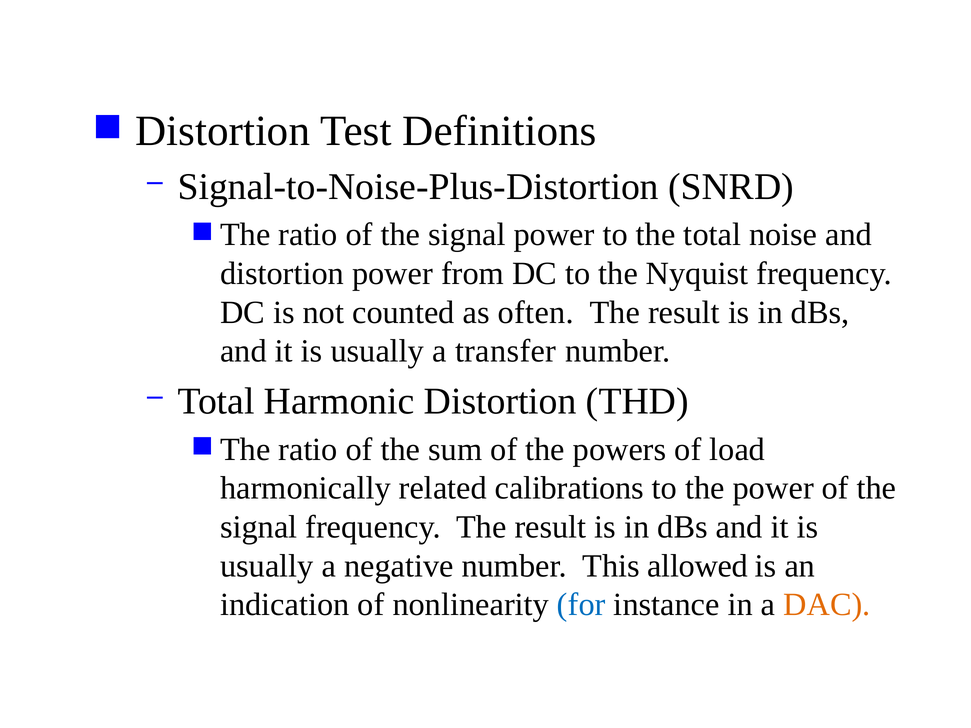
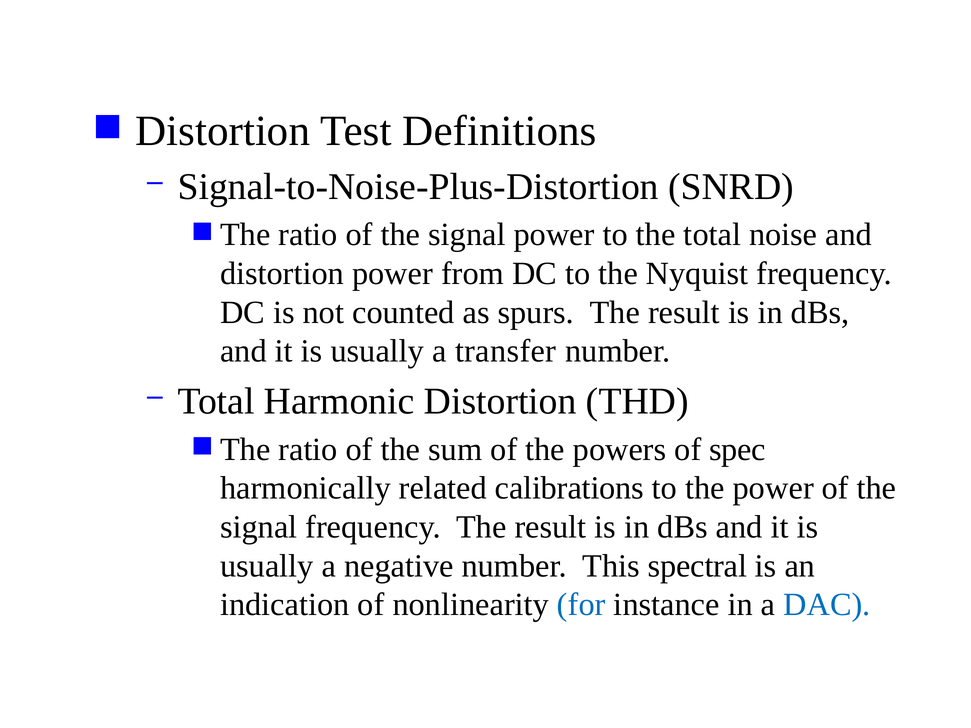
often: often -> spurs (536, 313)
load: load -> spec (737, 450)
allowed: allowed -> spectral (698, 566)
DAC colour: orange -> blue (827, 605)
